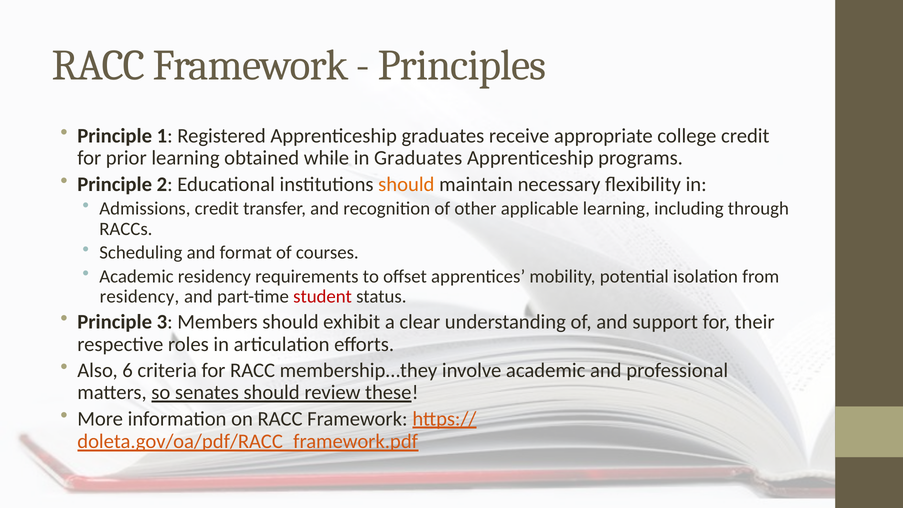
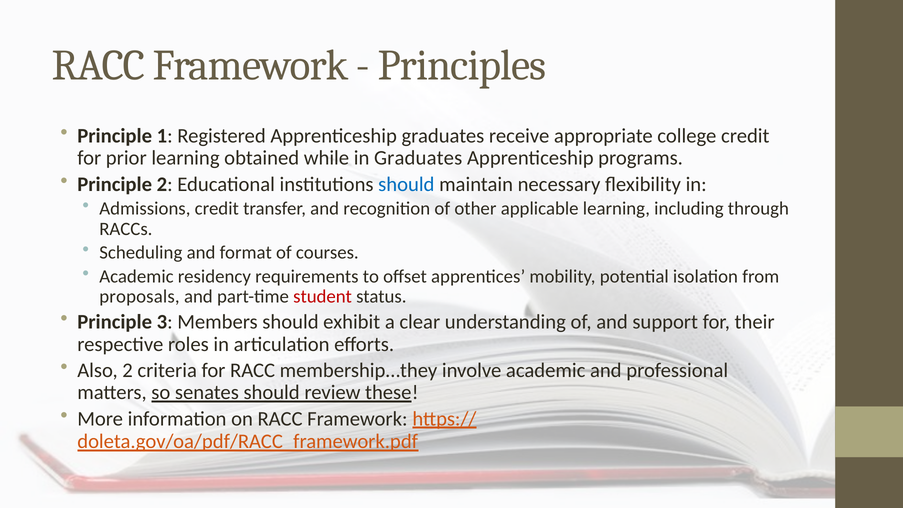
should colour: orange -> blue (406, 184)
residency: residency -> proposals (139, 297)
Also 6: 6 -> 2 (128, 370)
